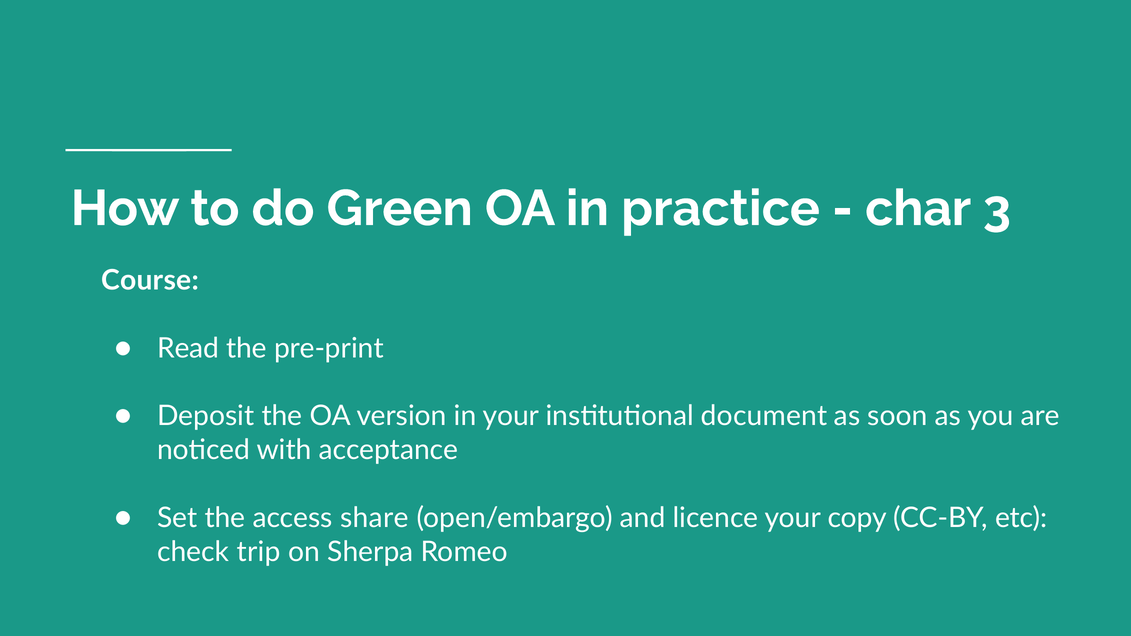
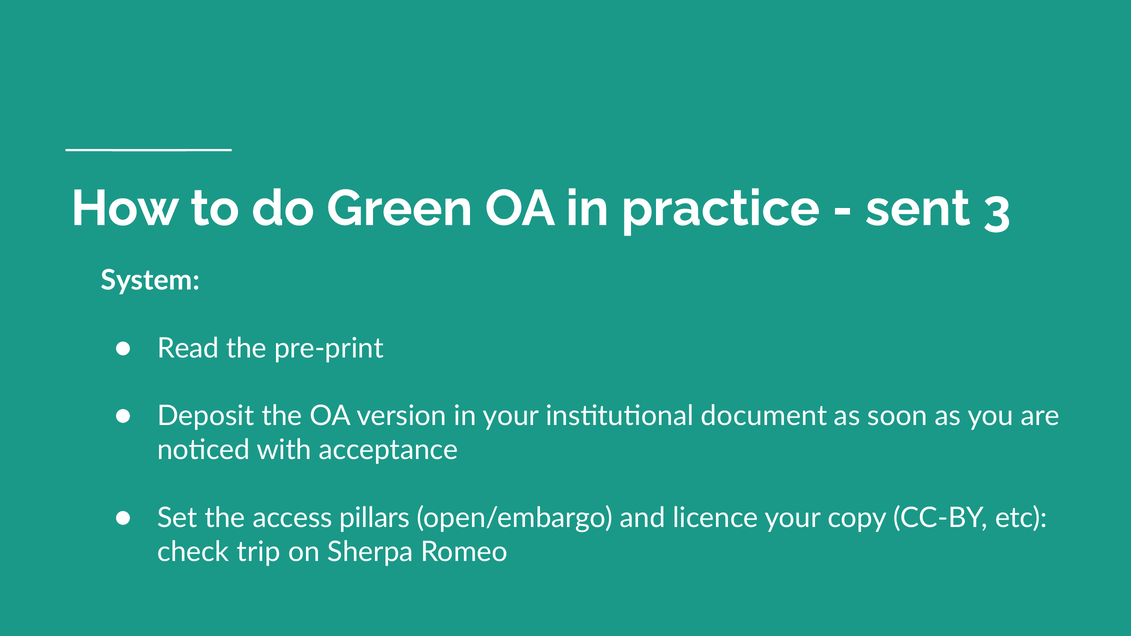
char: char -> sent (918, 209)
Course: Course -> System (150, 280)
share: share -> pillars (375, 518)
